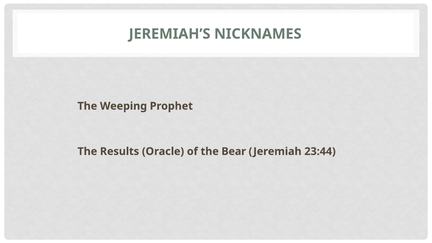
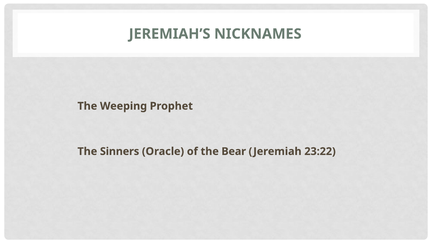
Results: Results -> Sinners (120, 151)
23:44: 23:44 -> 23:22 (320, 151)
